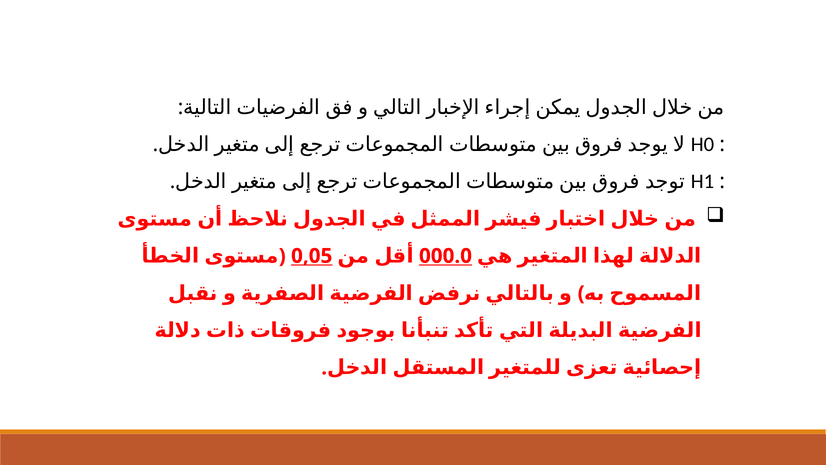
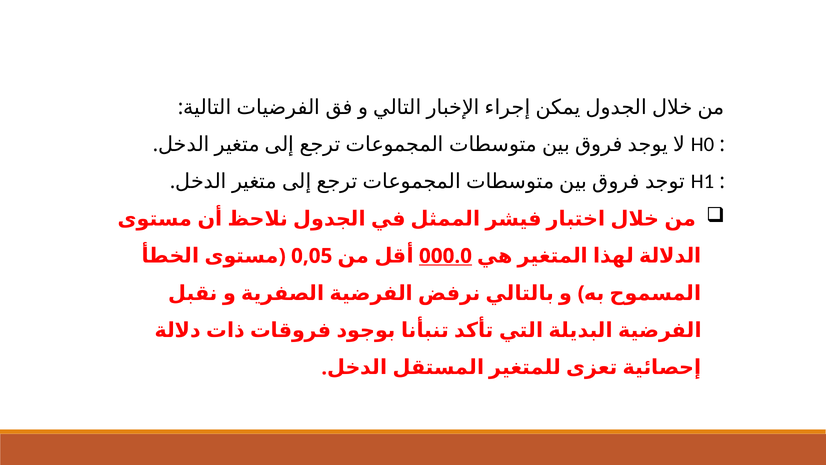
0,05 underline: present -> none (312, 256)
